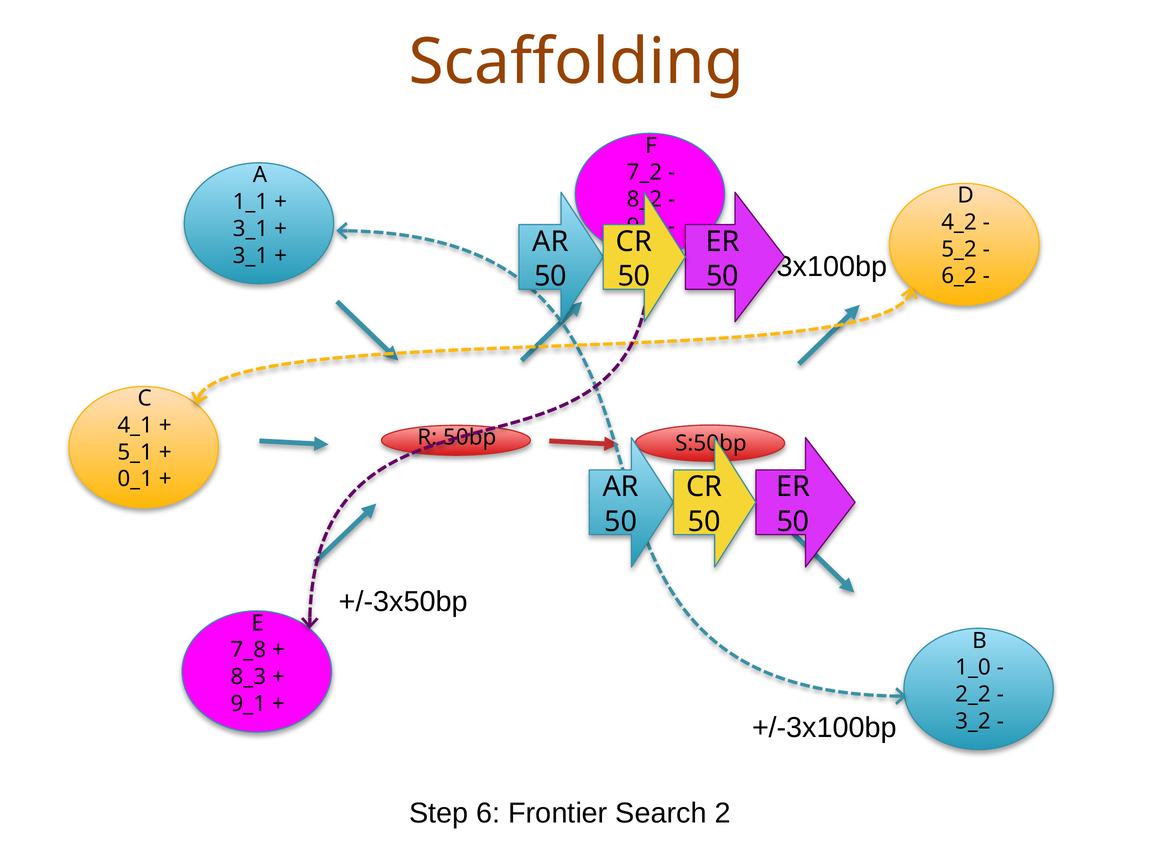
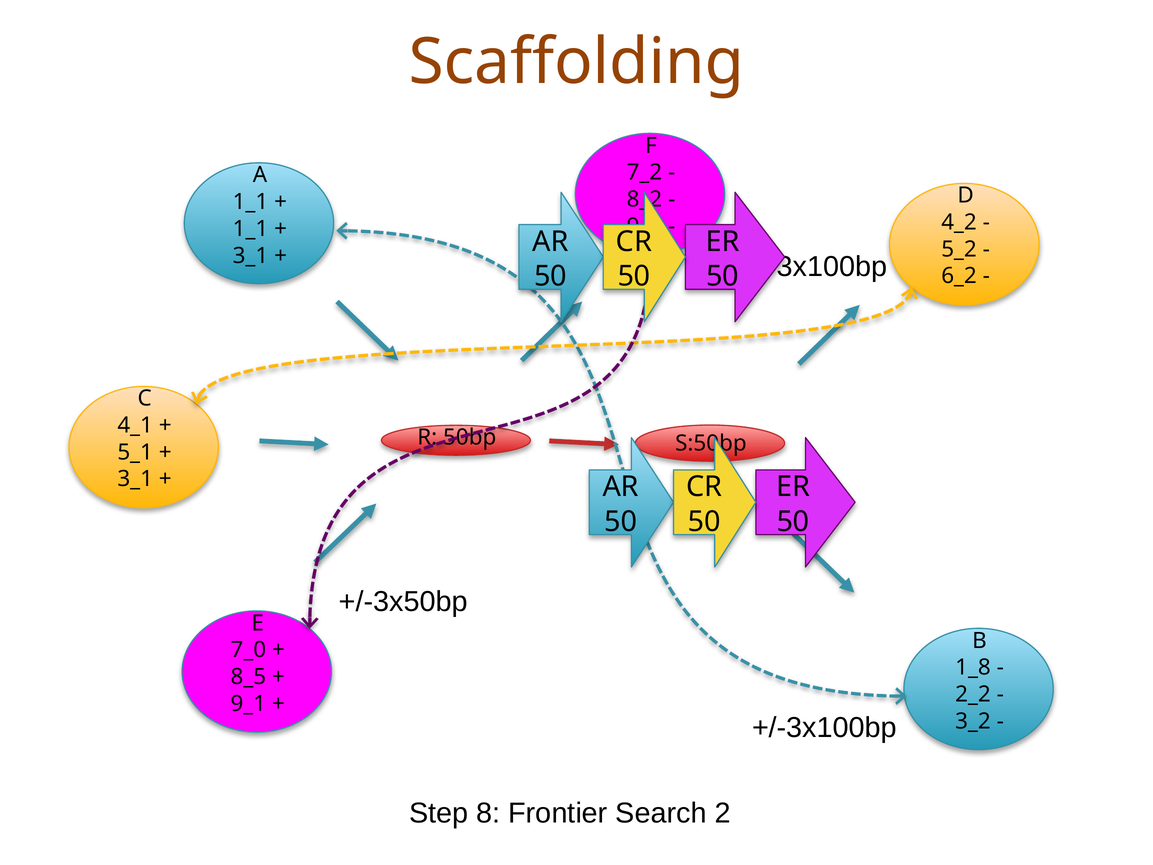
3_1: 3_1 -> 1_1 (251, 229)
0_1: 0_1 -> 3_1 (135, 479)
7_8: 7_8 -> 7_0 (248, 650)
1_0: 1_0 -> 1_8 (973, 667)
8_3: 8_3 -> 8_5 (248, 677)
6: 6 -> 8 (488, 813)
